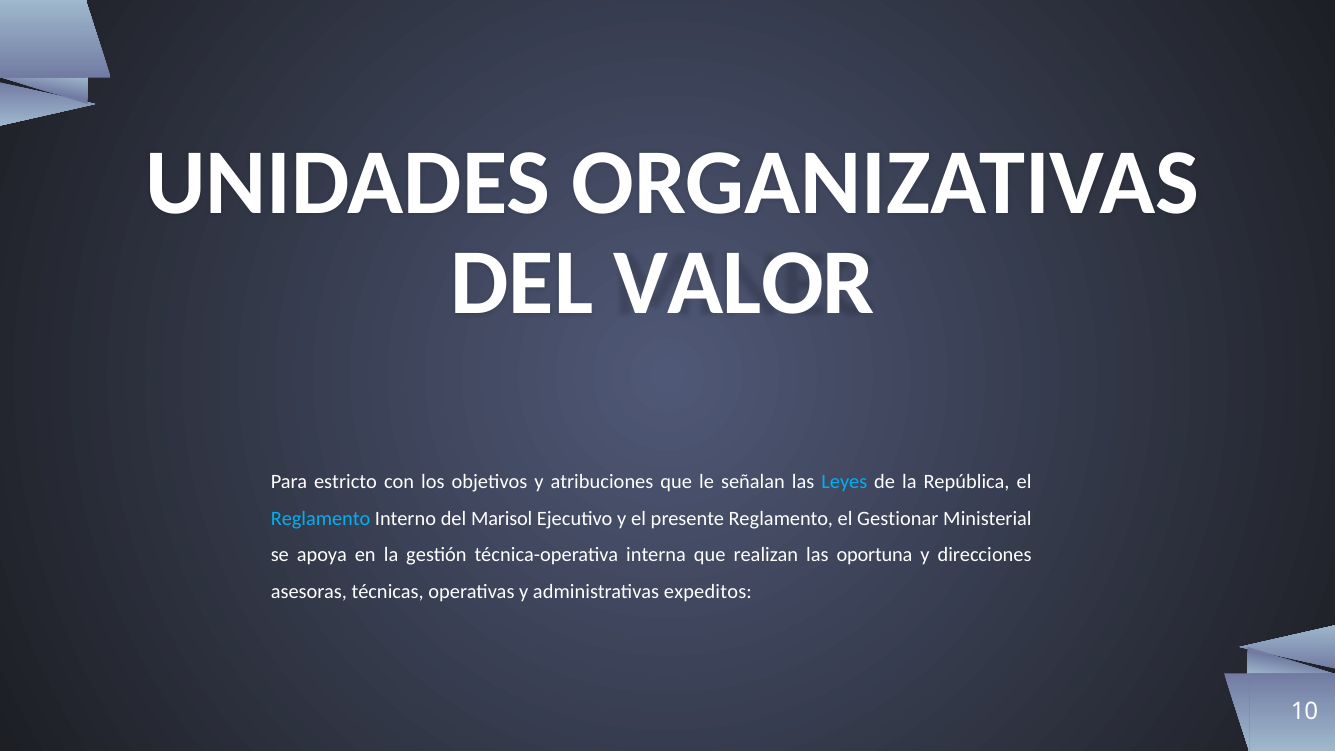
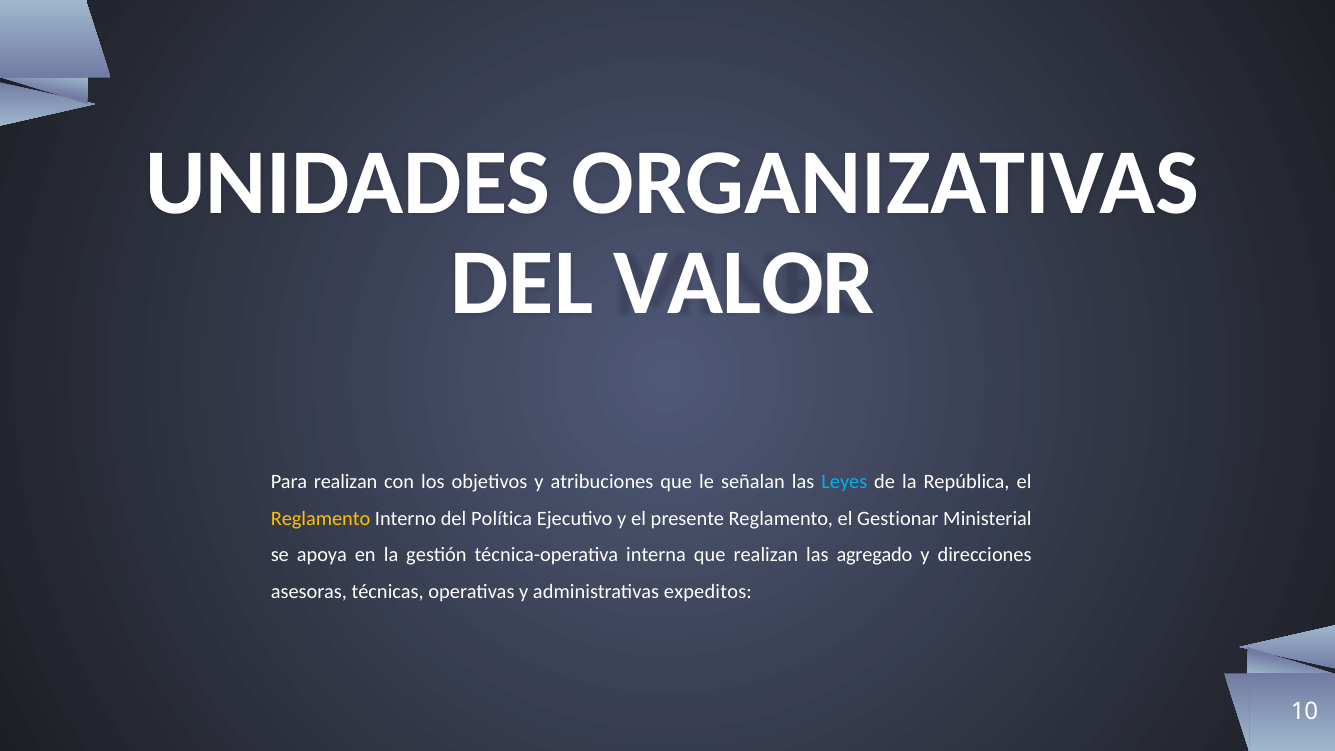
Para estricto: estricto -> realizan (346, 482)
Reglamento colour: light blue -> yellow (321, 518)
Marisol: Marisol -> Política (502, 518)
oportuna: oportuna -> agregado (875, 555)
